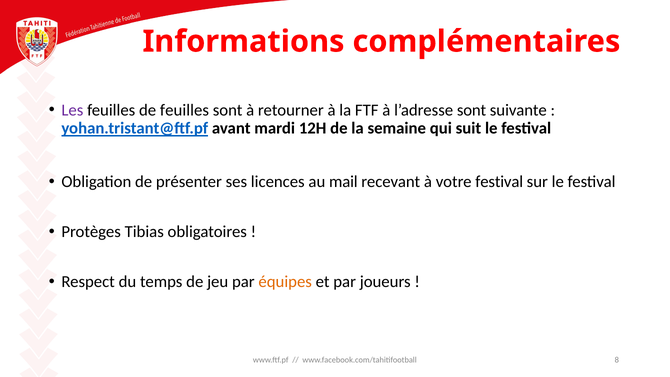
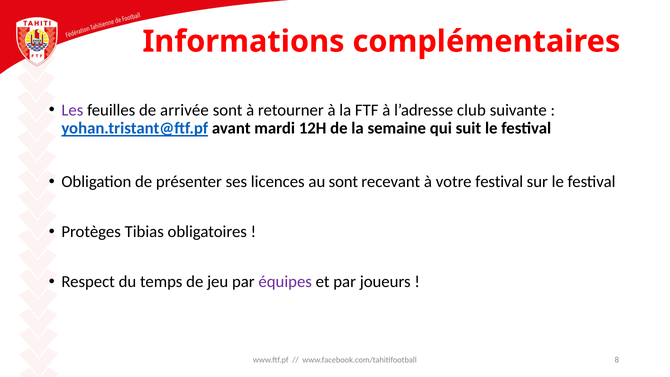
de feuilles: feuilles -> arrivée (184, 110)
l’adresse sont: sont -> club (471, 110)
au mail: mail -> sont (343, 182)
équipes colour: orange -> purple (285, 282)
